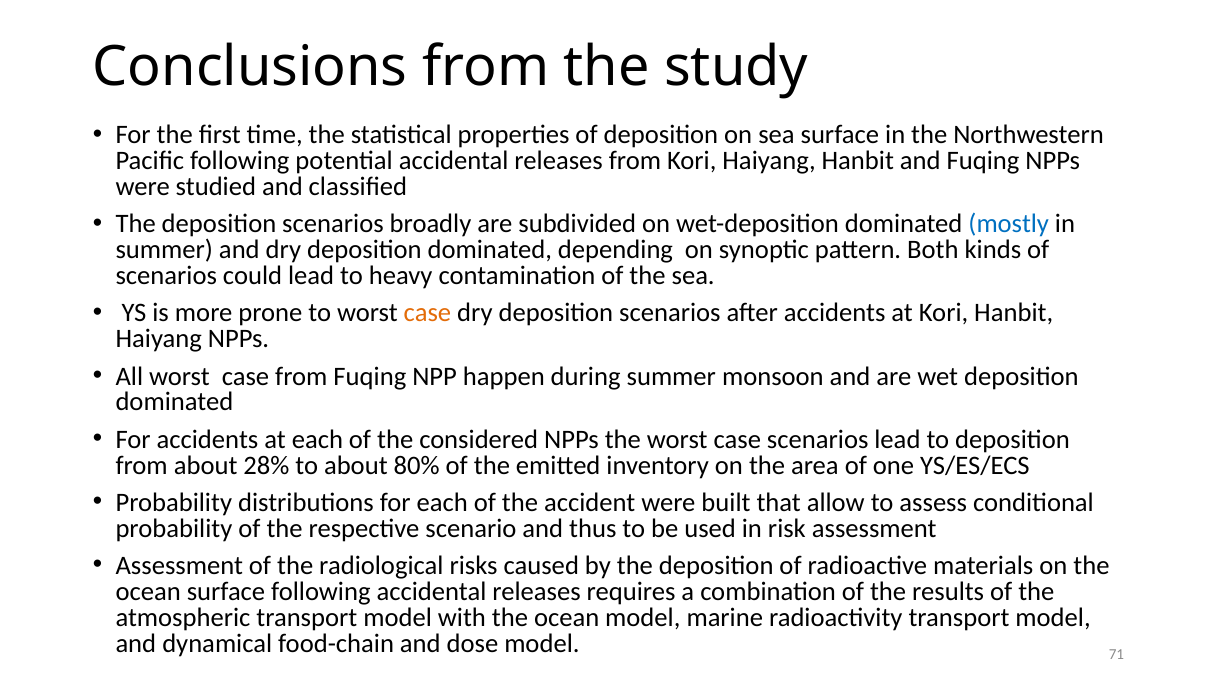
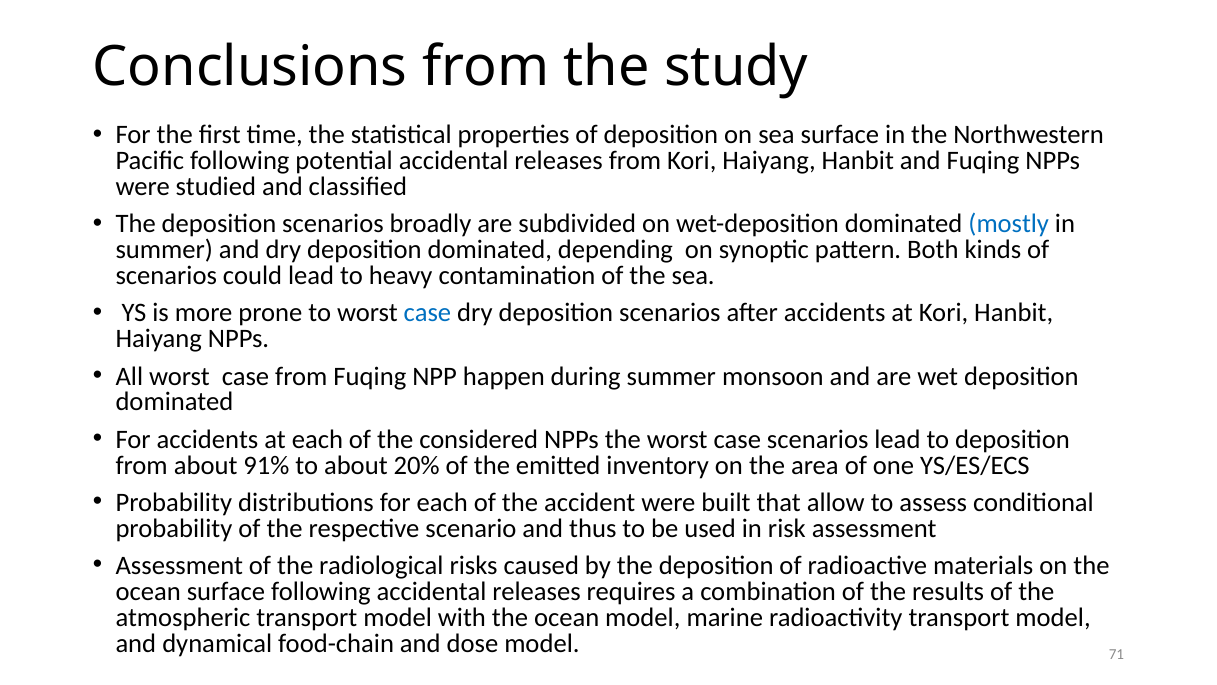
case colour: orange -> blue (427, 313)
28%: 28% -> 91% (266, 465)
80%: 80% -> 20% (417, 465)
